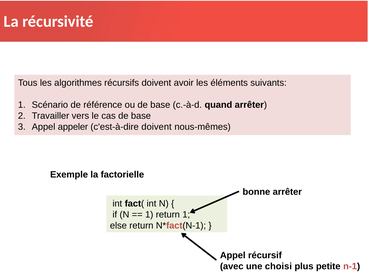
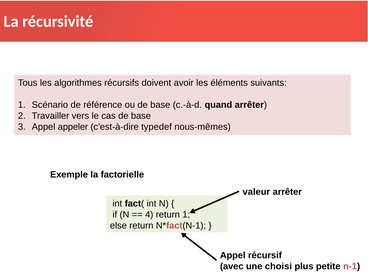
c'est-à-dire doivent: doivent -> typedef (157, 127)
bonne: bonne -> valeur (256, 192)
1: 1 -> 4 (149, 215)
